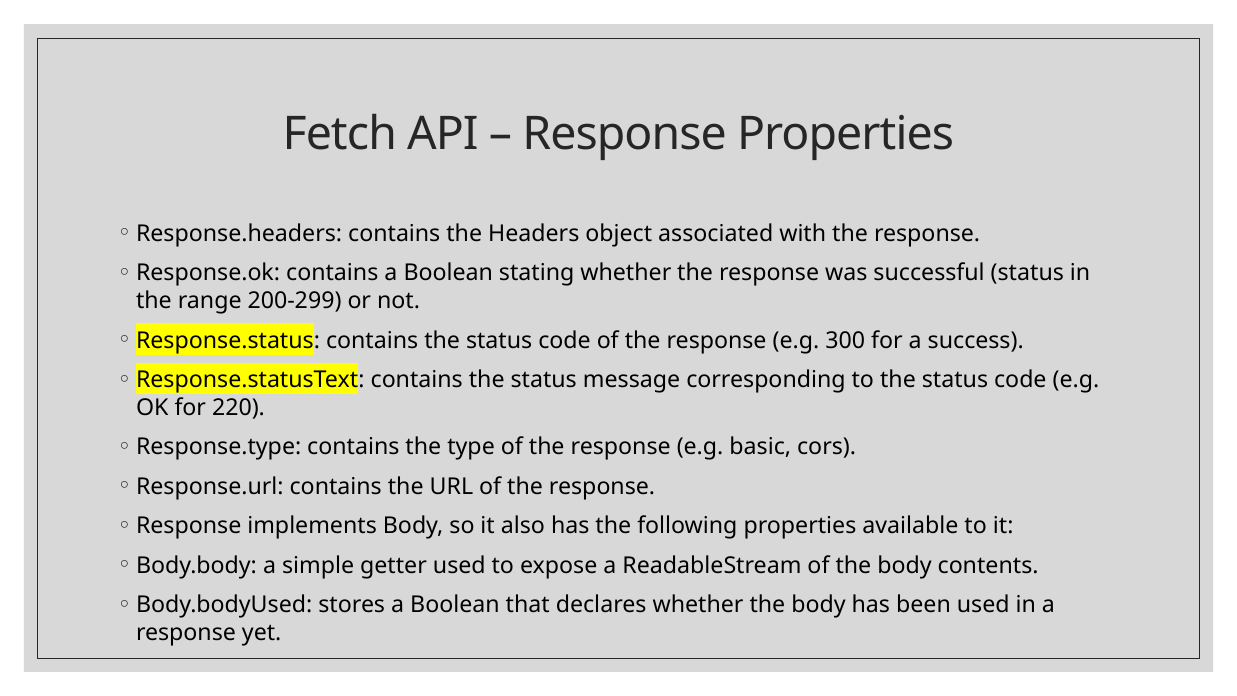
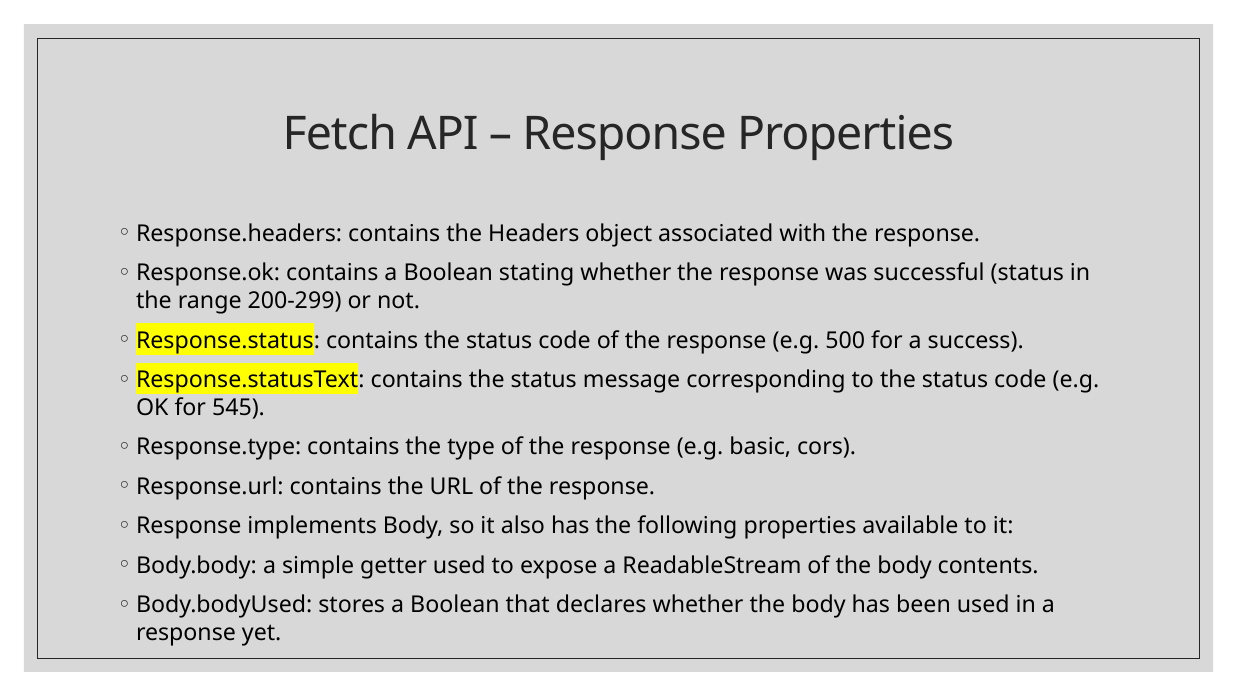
300: 300 -> 500 (845, 340)
220: 220 -> 545 (238, 408)
